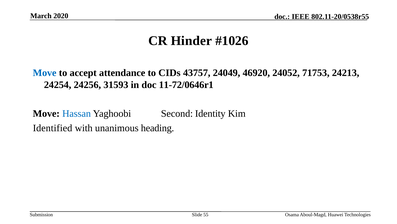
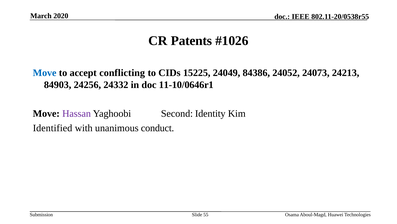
Hinder: Hinder -> Patents (191, 41)
attendance: attendance -> conflicting (122, 73)
43757: 43757 -> 15225 (197, 73)
46920: 46920 -> 84386 (256, 73)
71753: 71753 -> 24073 (316, 73)
24254: 24254 -> 84903 (58, 85)
31593: 31593 -> 24332 (116, 85)
11-72/0646r1: 11-72/0646r1 -> 11-10/0646r1 (186, 85)
Hassan colour: blue -> purple (77, 113)
heading: heading -> conduct (158, 128)
